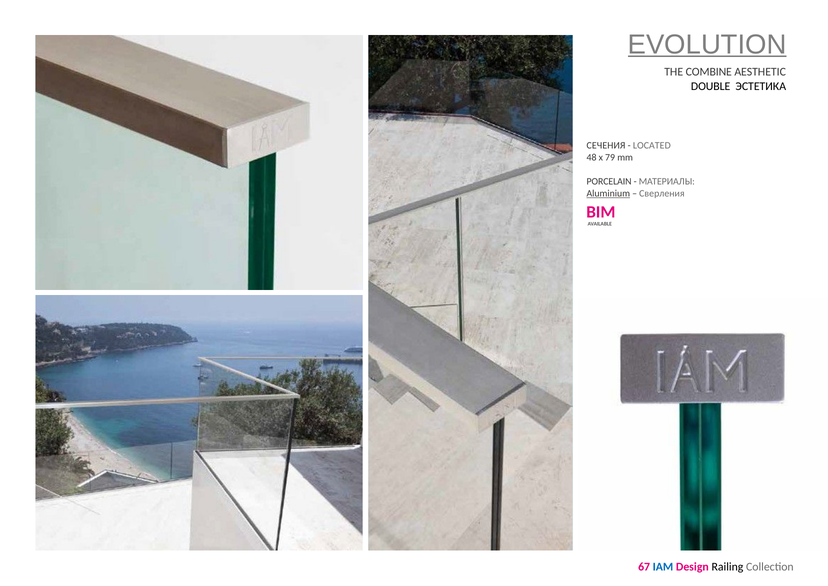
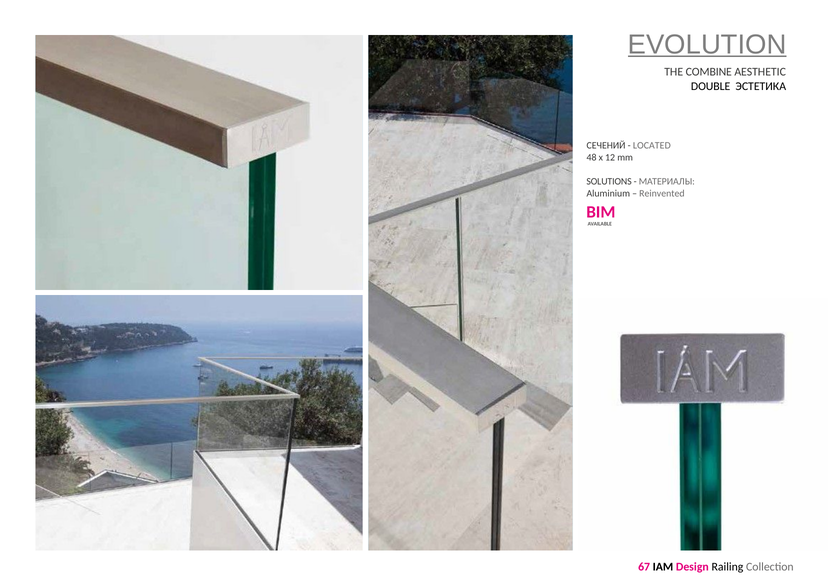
СЕЧЕНИЯ: СЕЧЕНИЯ -> СЕЧЕНИЙ (606, 145)
79: 79 -> 12 (610, 157)
PORCELAIN: PORCELAIN -> SOLUTIONS (609, 181)
Aluminium underline: present -> none (608, 193)
Сверления: Сверления -> Reinvented (662, 193)
IAM colour: blue -> black (663, 567)
